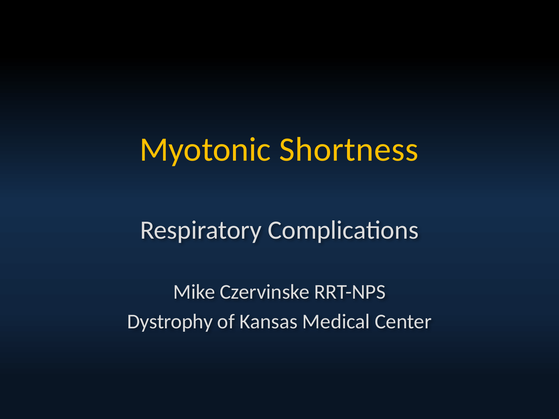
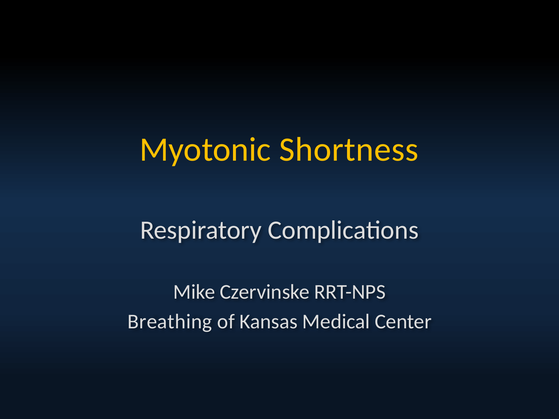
Dystrophy: Dystrophy -> Breathing (170, 322)
